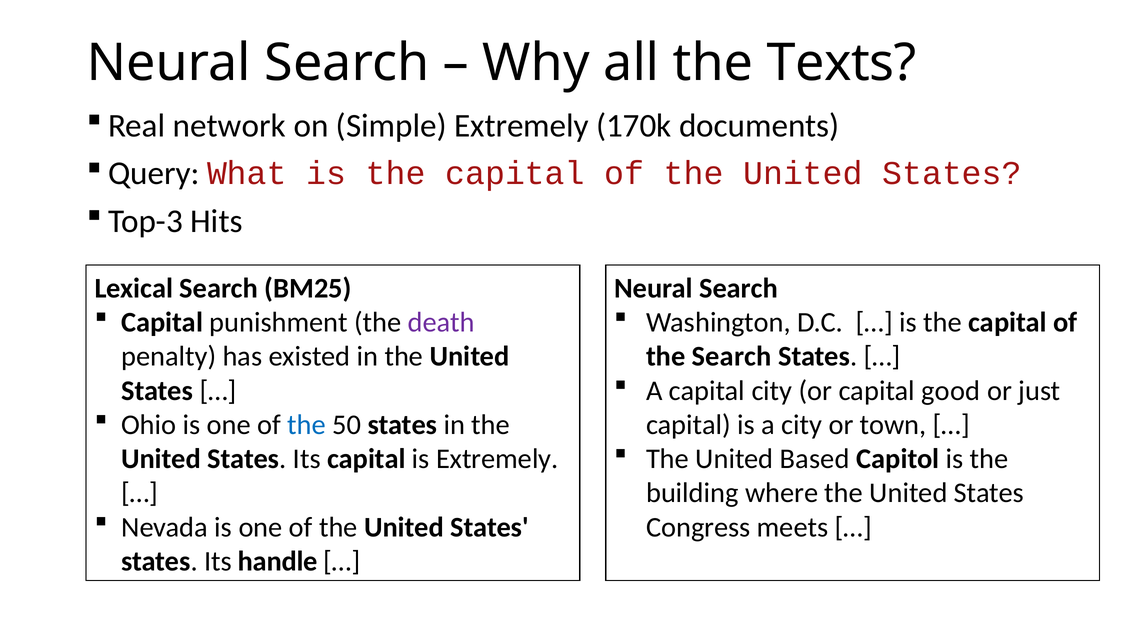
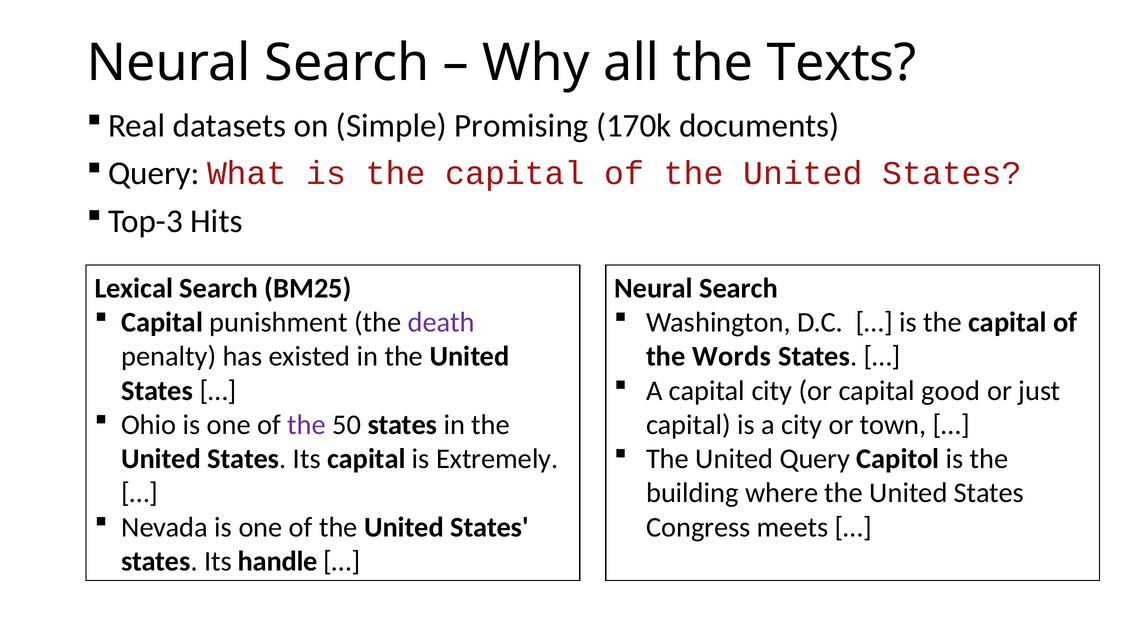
network: network -> datasets (229, 126)
Simple Extremely: Extremely -> Promising (521, 126)
the Search: Search -> Words (732, 356)
the colour: blue -> purple (307, 425)
United Based: Based -> Query (815, 459)
